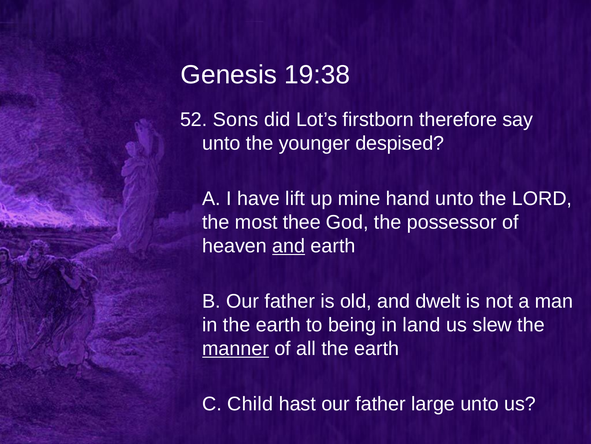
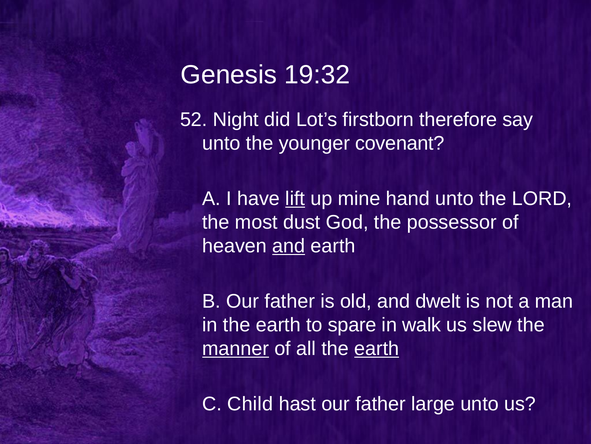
19:38: 19:38 -> 19:32 (317, 75)
Sons: Sons -> Night (236, 120)
despised: despised -> covenant (400, 143)
lift underline: none -> present (295, 198)
thee: thee -> dust (302, 222)
being: being -> spare (352, 324)
land: land -> walk (422, 324)
earth underline: none -> present (377, 348)
